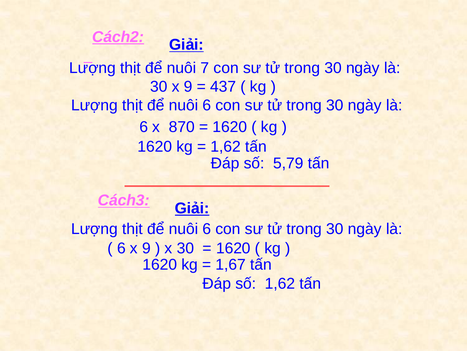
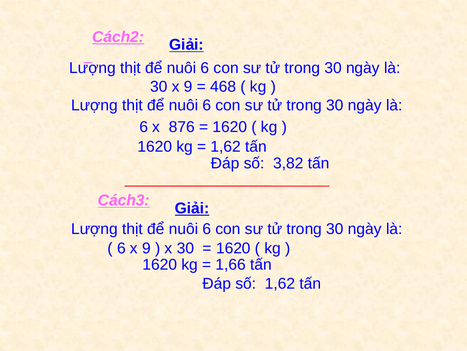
7: 7 -> 6 (205, 68)
437: 437 -> 468 (223, 87)
870: 870 -> 876 (182, 127)
5,79: 5,79 -> 3,82 (288, 163)
1,67: 1,67 -> 1,66 (231, 264)
